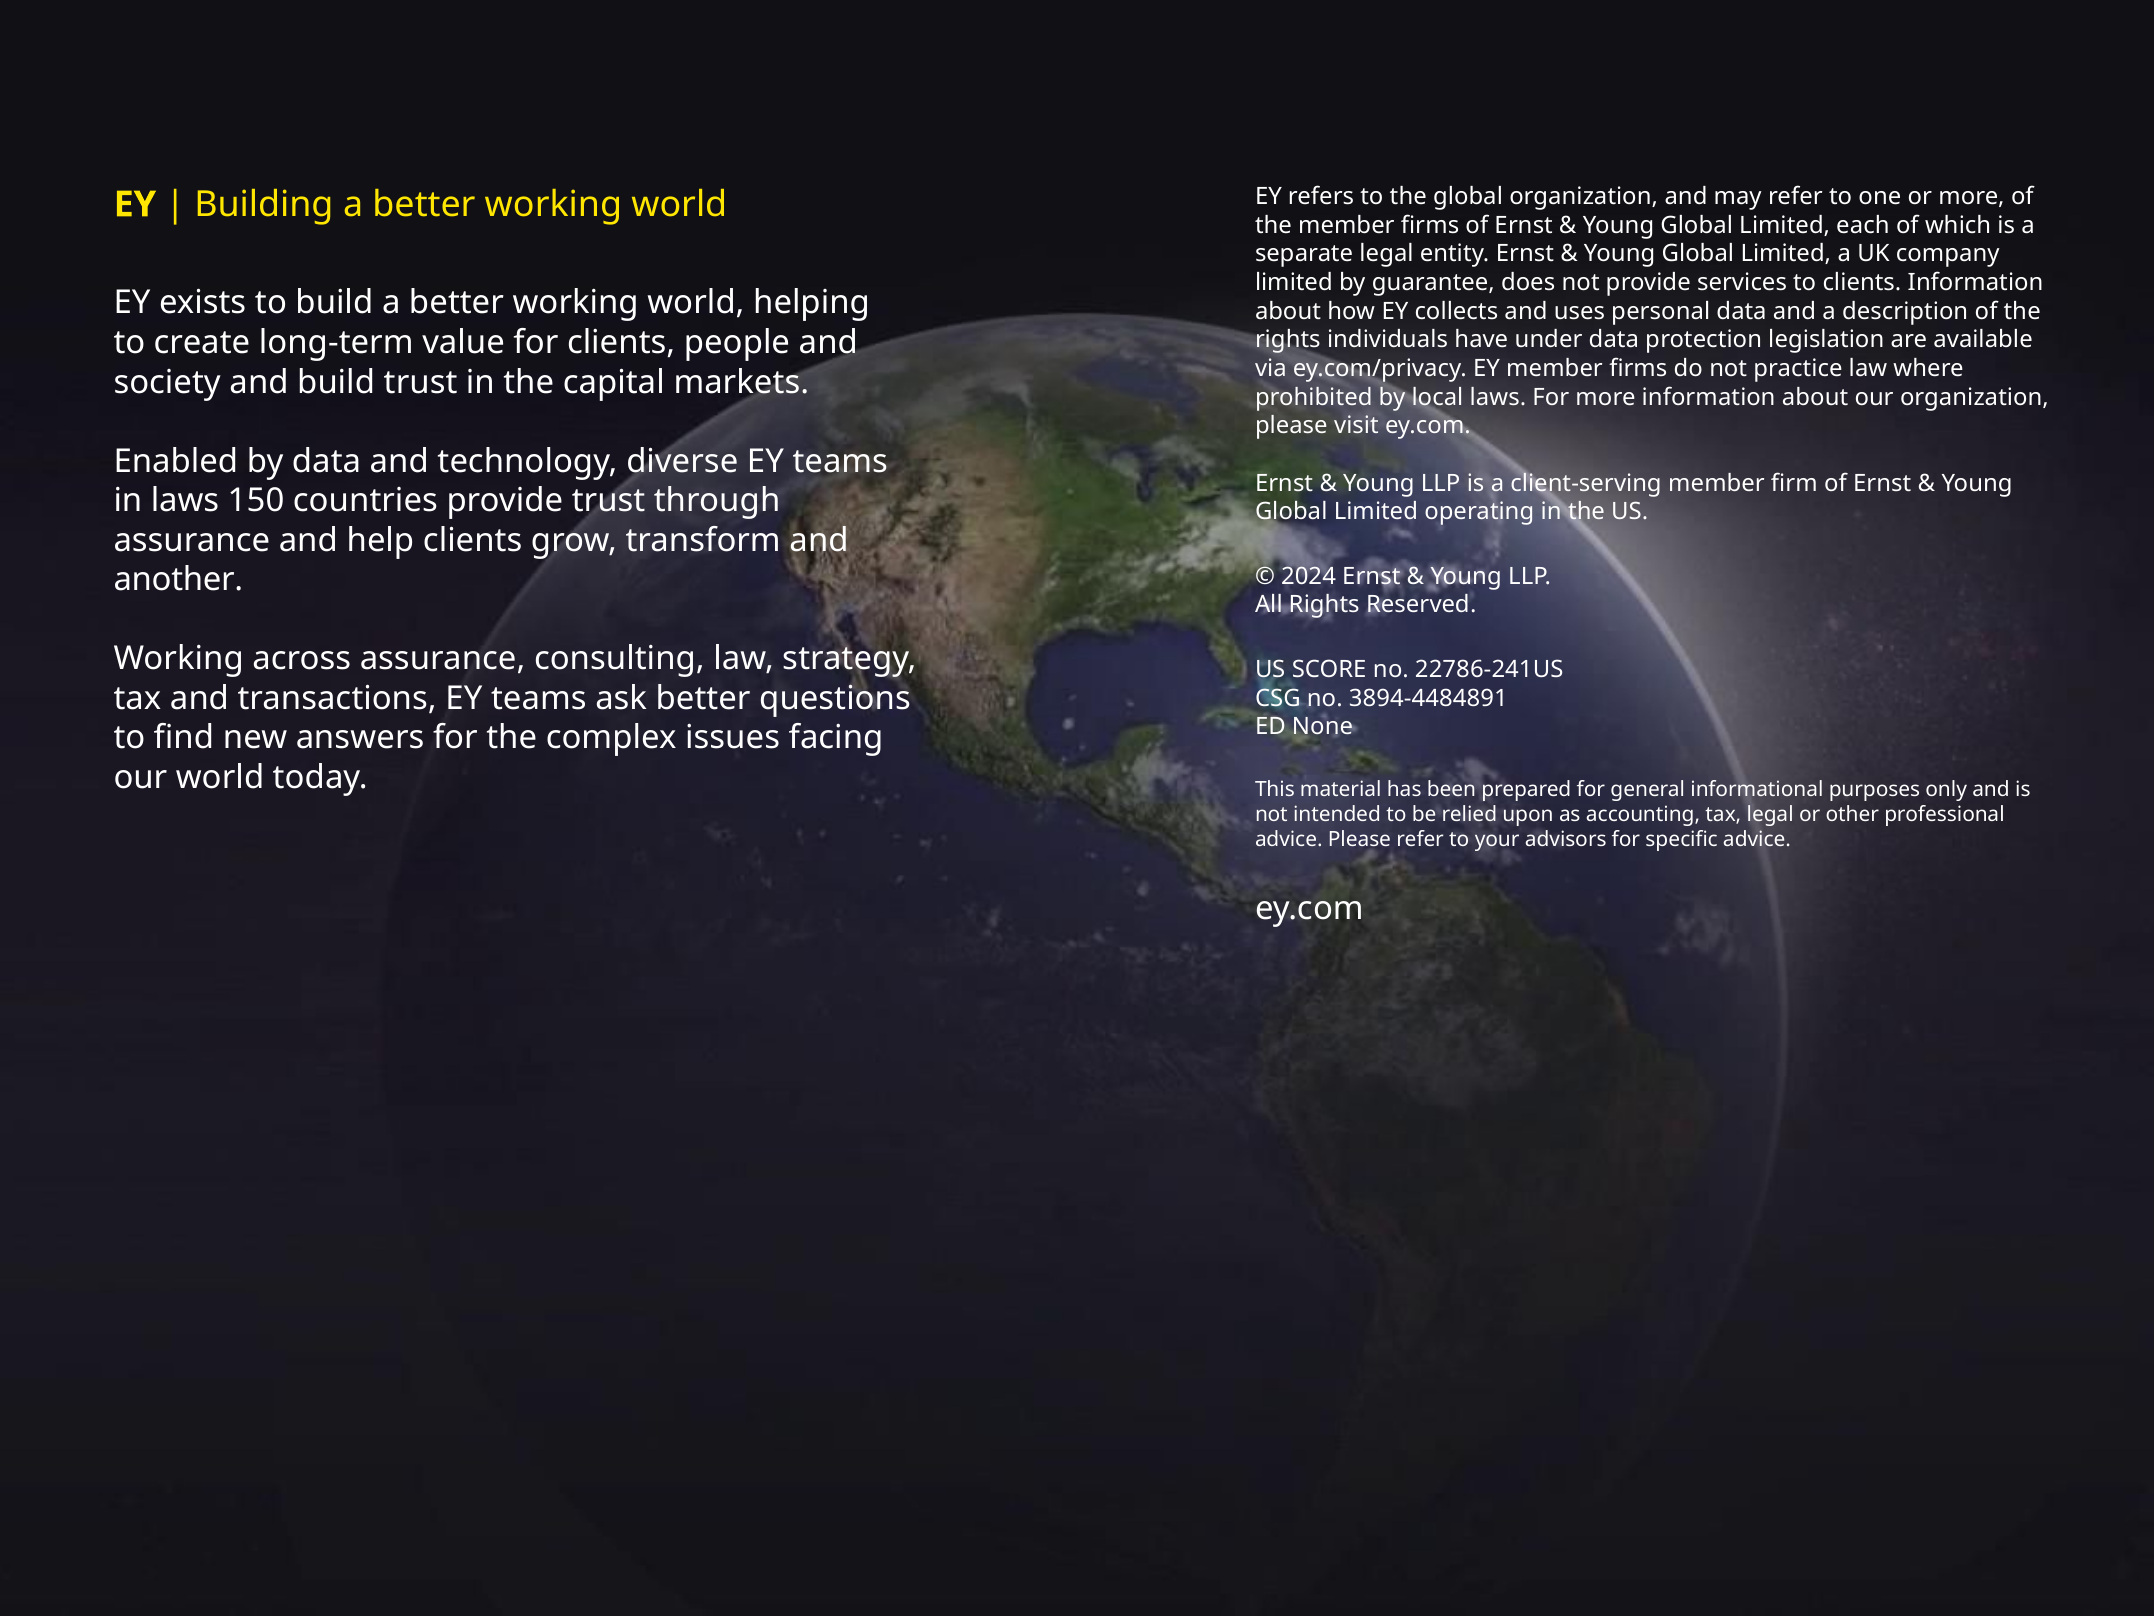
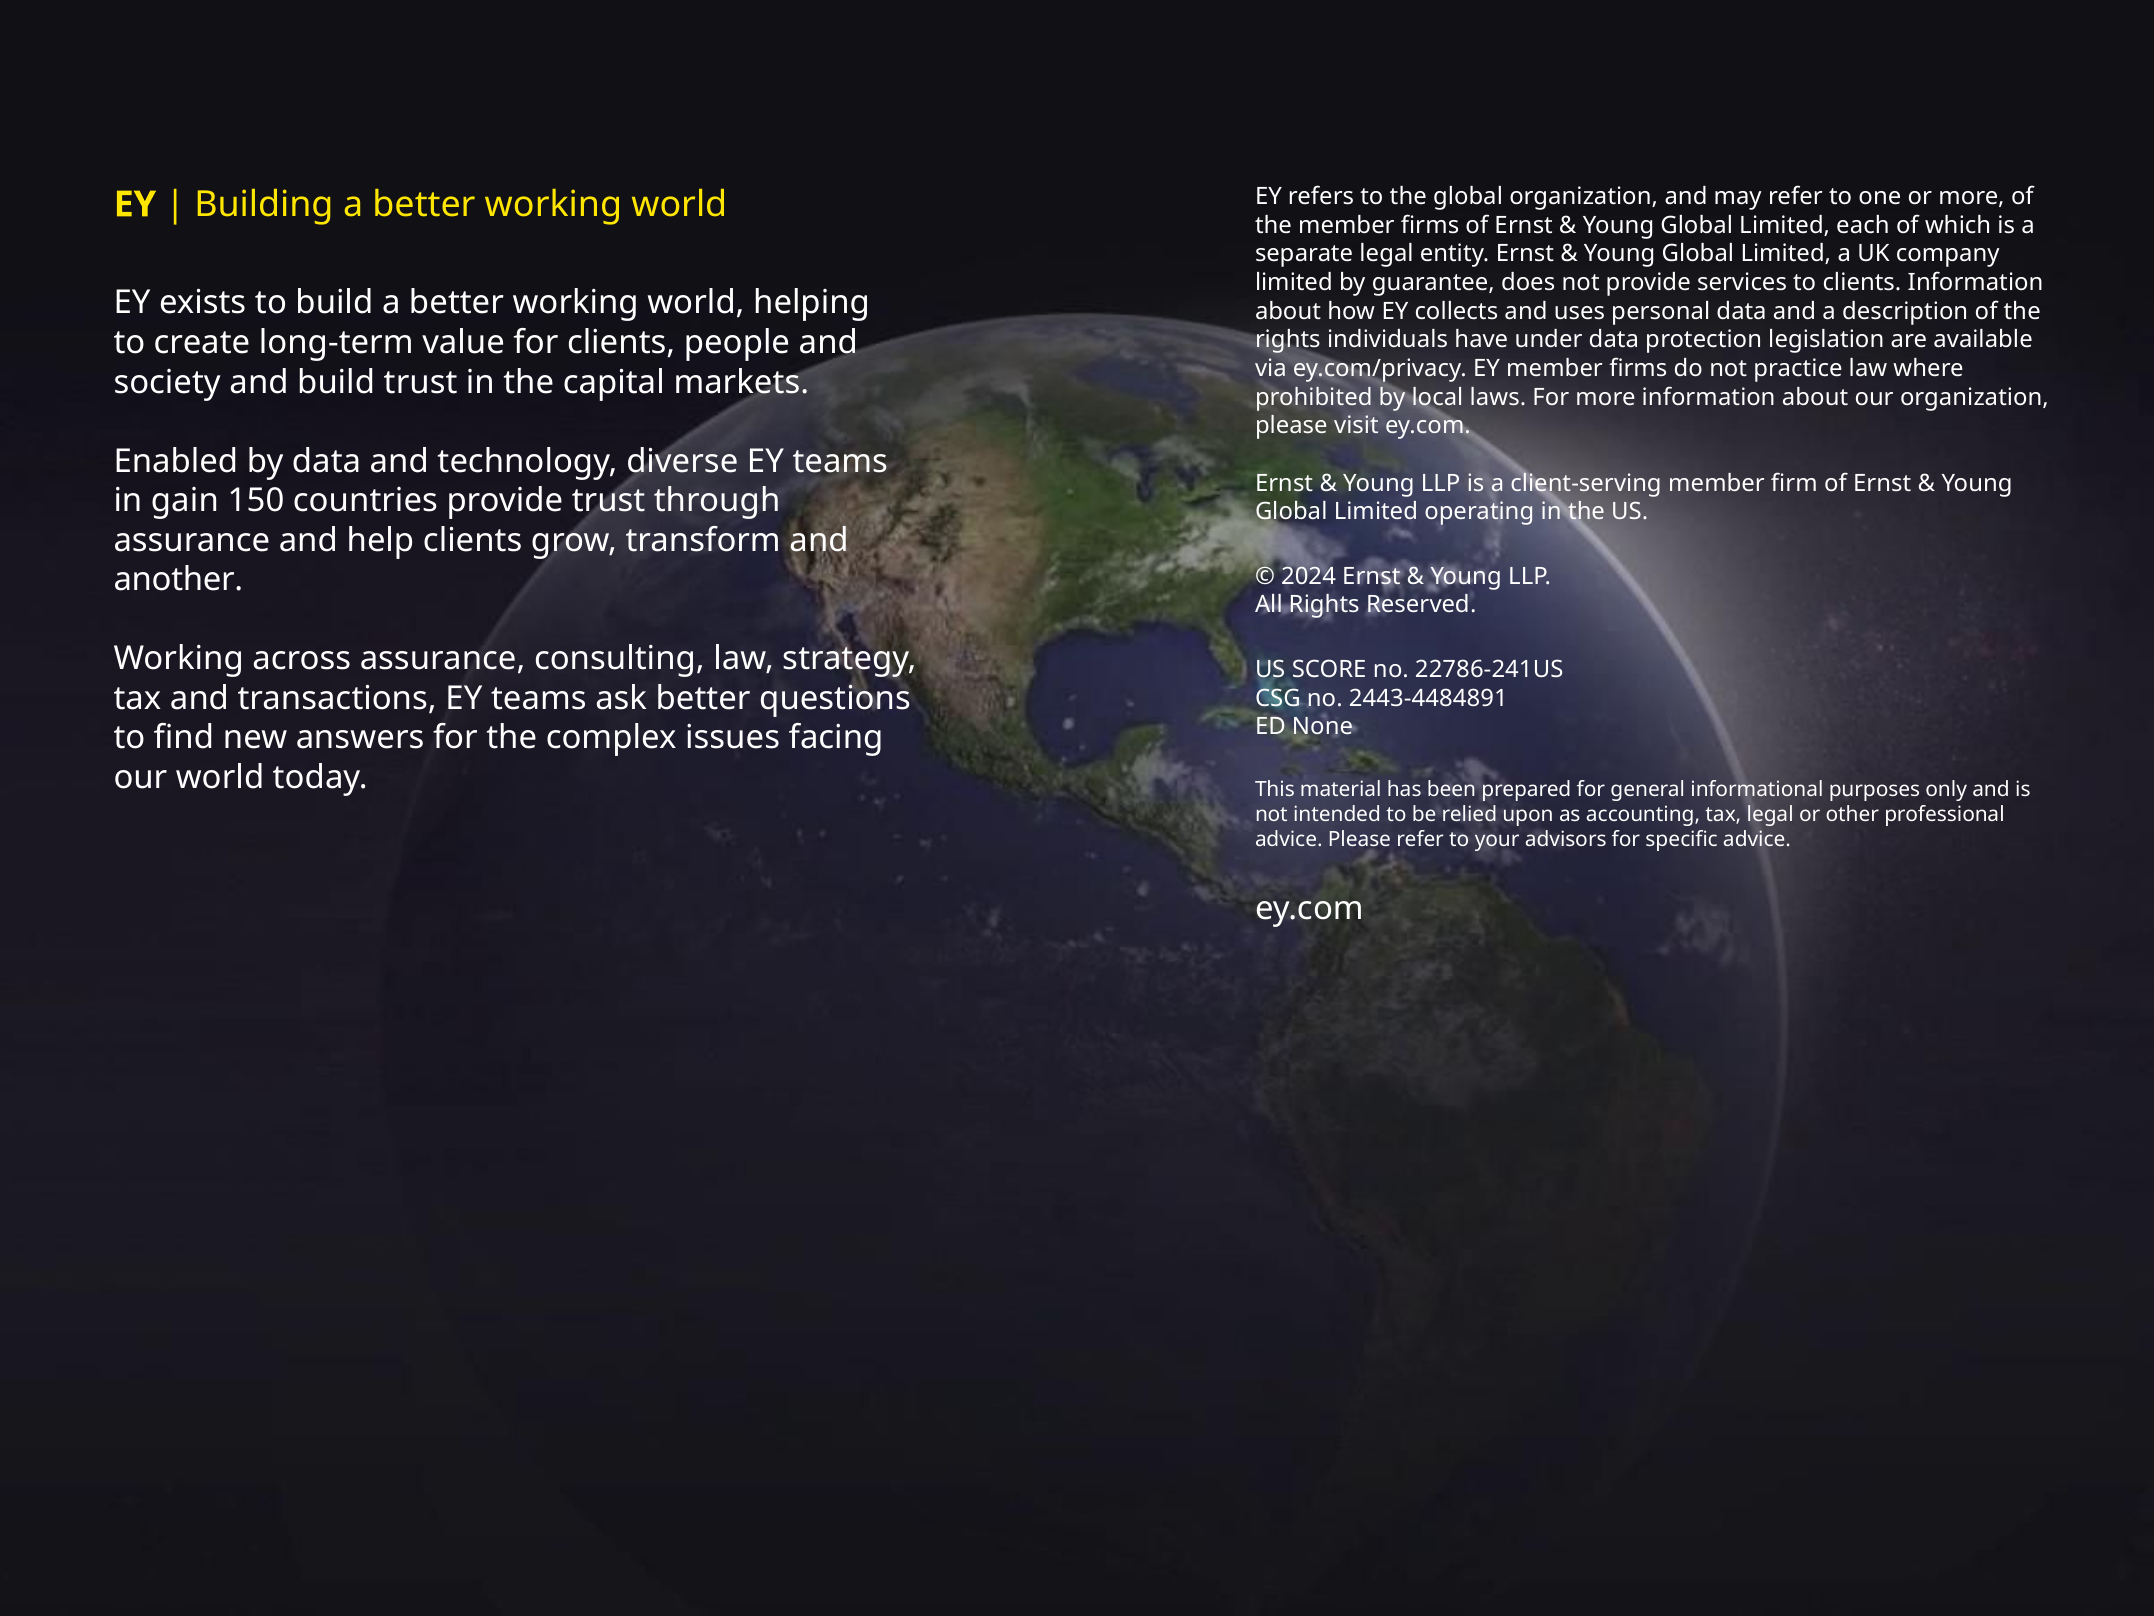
in laws: laws -> gain (185, 501)
3894-4484891: 3894-4484891 -> 2443-4484891 (1428, 698)
